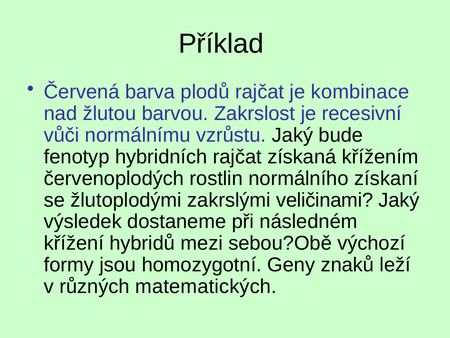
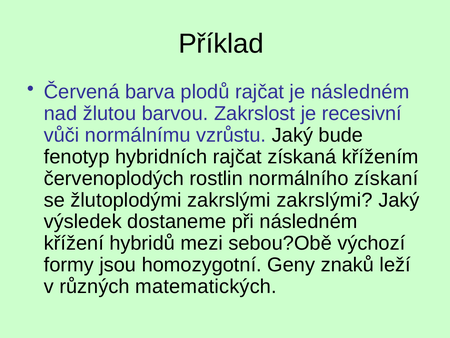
je kombinace: kombinace -> následném (360, 92)
zakrslými veličinami: veličinami -> zakrslými (324, 200)
